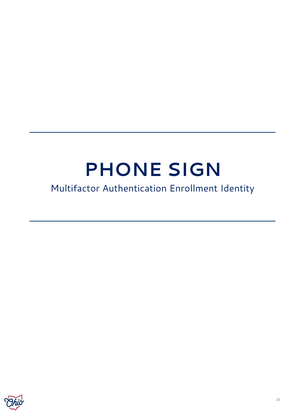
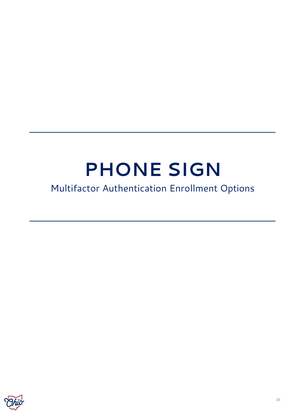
Identity: Identity -> Options (237, 189)
